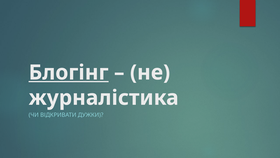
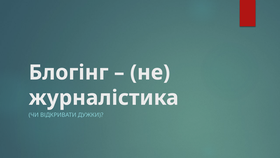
Блогінг underline: present -> none (69, 72)
